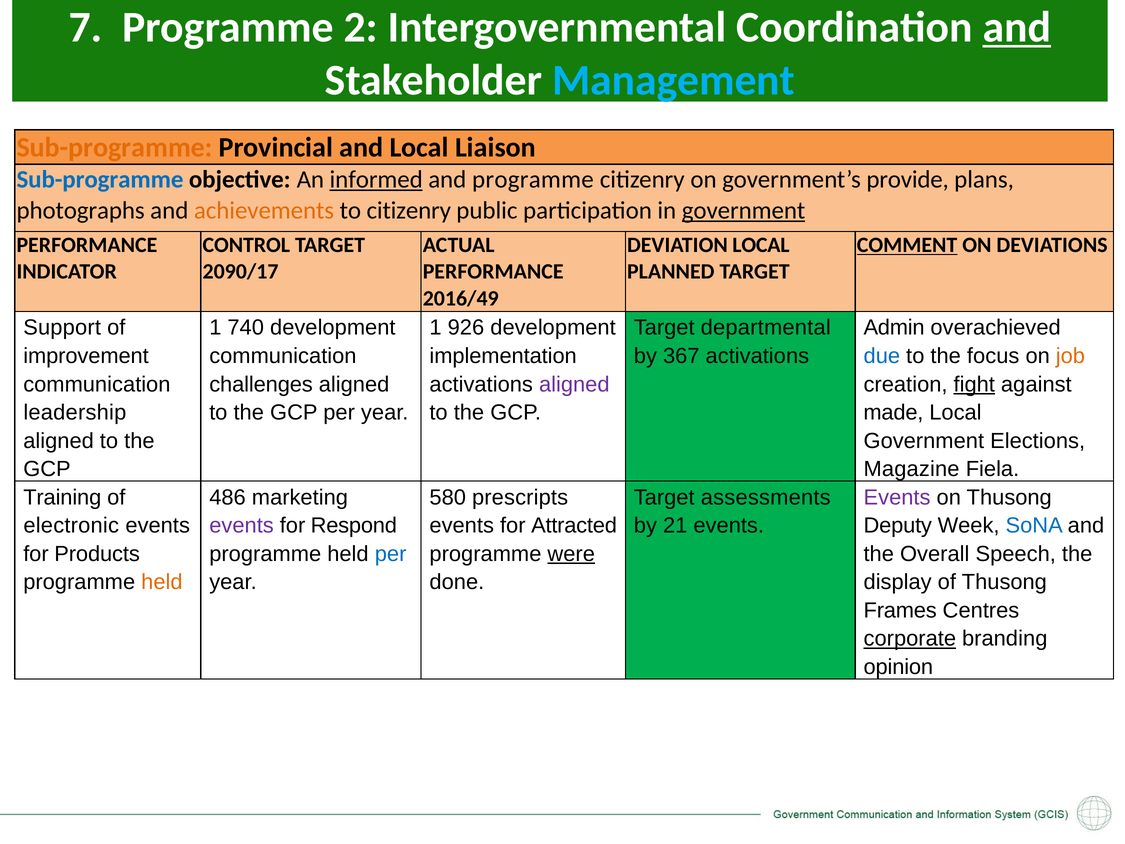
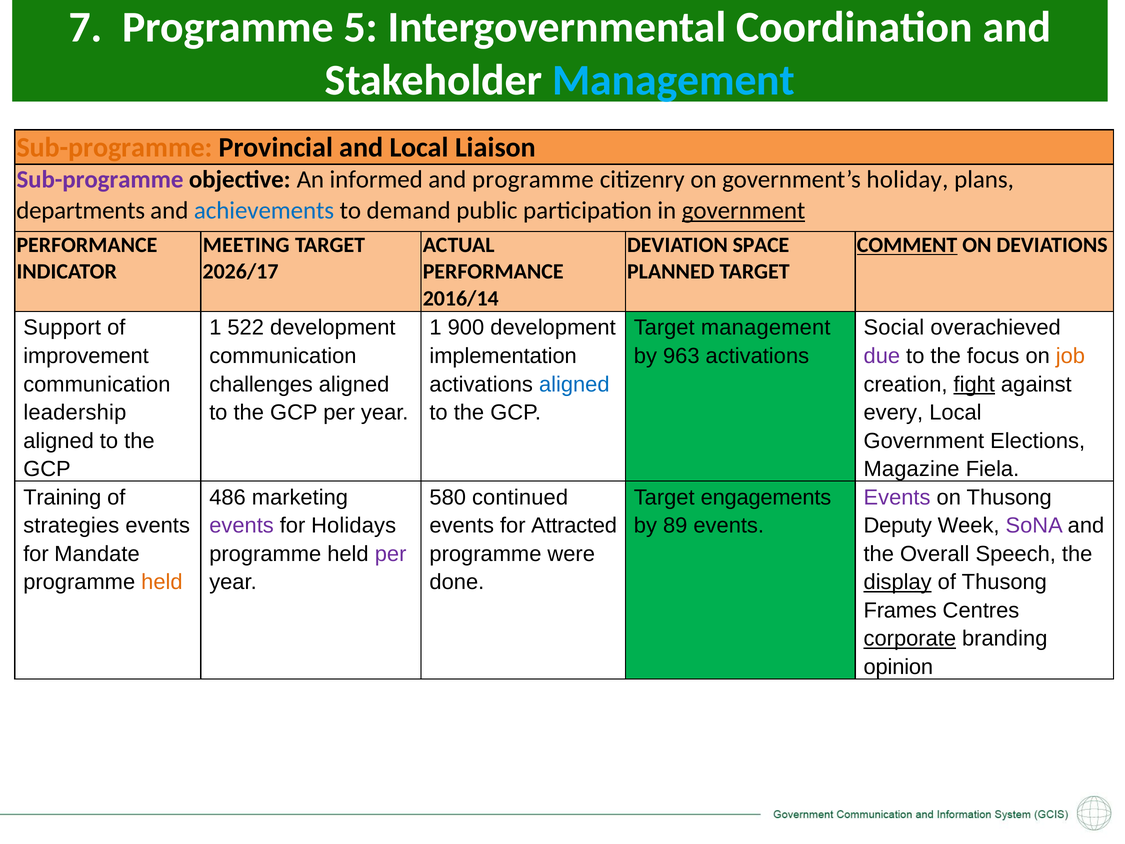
2: 2 -> 5 (361, 28)
and underline: present -> none (1017, 28)
Sub-programme colour: blue -> purple (100, 180)
informed underline: present -> none (376, 180)
provide: provide -> holiday (907, 180)
photographs: photographs -> departments (81, 210)
achievements colour: orange -> blue (264, 210)
to citizenry: citizenry -> demand (409, 210)
CONTROL: CONTROL -> MEETING (246, 245)
DEVIATION LOCAL: LOCAL -> SPACE (761, 245)
2090/17: 2090/17 -> 2026/17 (240, 272)
2016/49: 2016/49 -> 2016/14 (461, 298)
740: 740 -> 522 (246, 328)
926: 926 -> 900 (466, 328)
Target departmental: departmental -> management (766, 328)
Admin: Admin -> Social (894, 328)
367: 367 -> 963 (681, 356)
due colour: blue -> purple (882, 356)
aligned colour: purple -> blue (574, 384)
made: made -> every (893, 412)
prescripts: prescripts -> continued (520, 497)
assessments: assessments -> engagements (766, 497)
electronic: electronic -> strategies (71, 526)
Respond: Respond -> Holidays (354, 526)
21: 21 -> 89 (675, 526)
SoNA colour: blue -> purple (1034, 526)
Products: Products -> Mandate (97, 554)
per colour: blue -> purple (391, 554)
were underline: present -> none (571, 554)
display underline: none -> present (898, 582)
